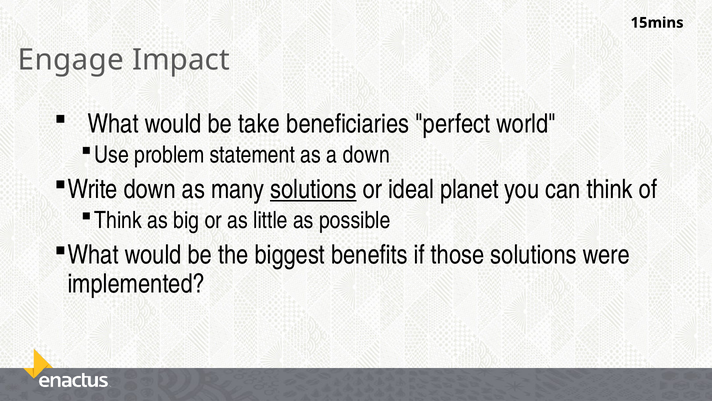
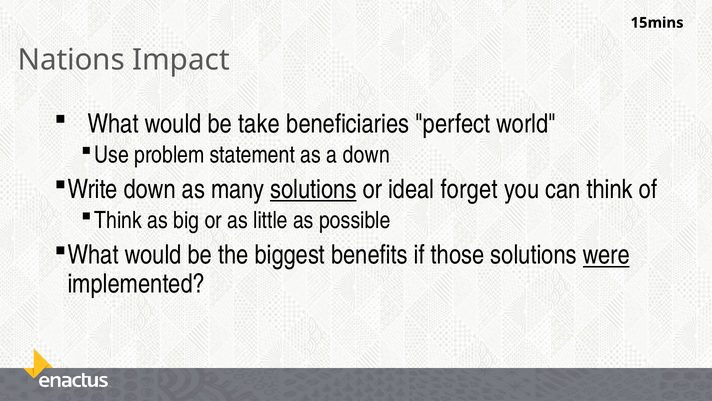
Engage: Engage -> Nations (71, 60)
planet: planet -> forget (469, 189)
were underline: none -> present (606, 255)
